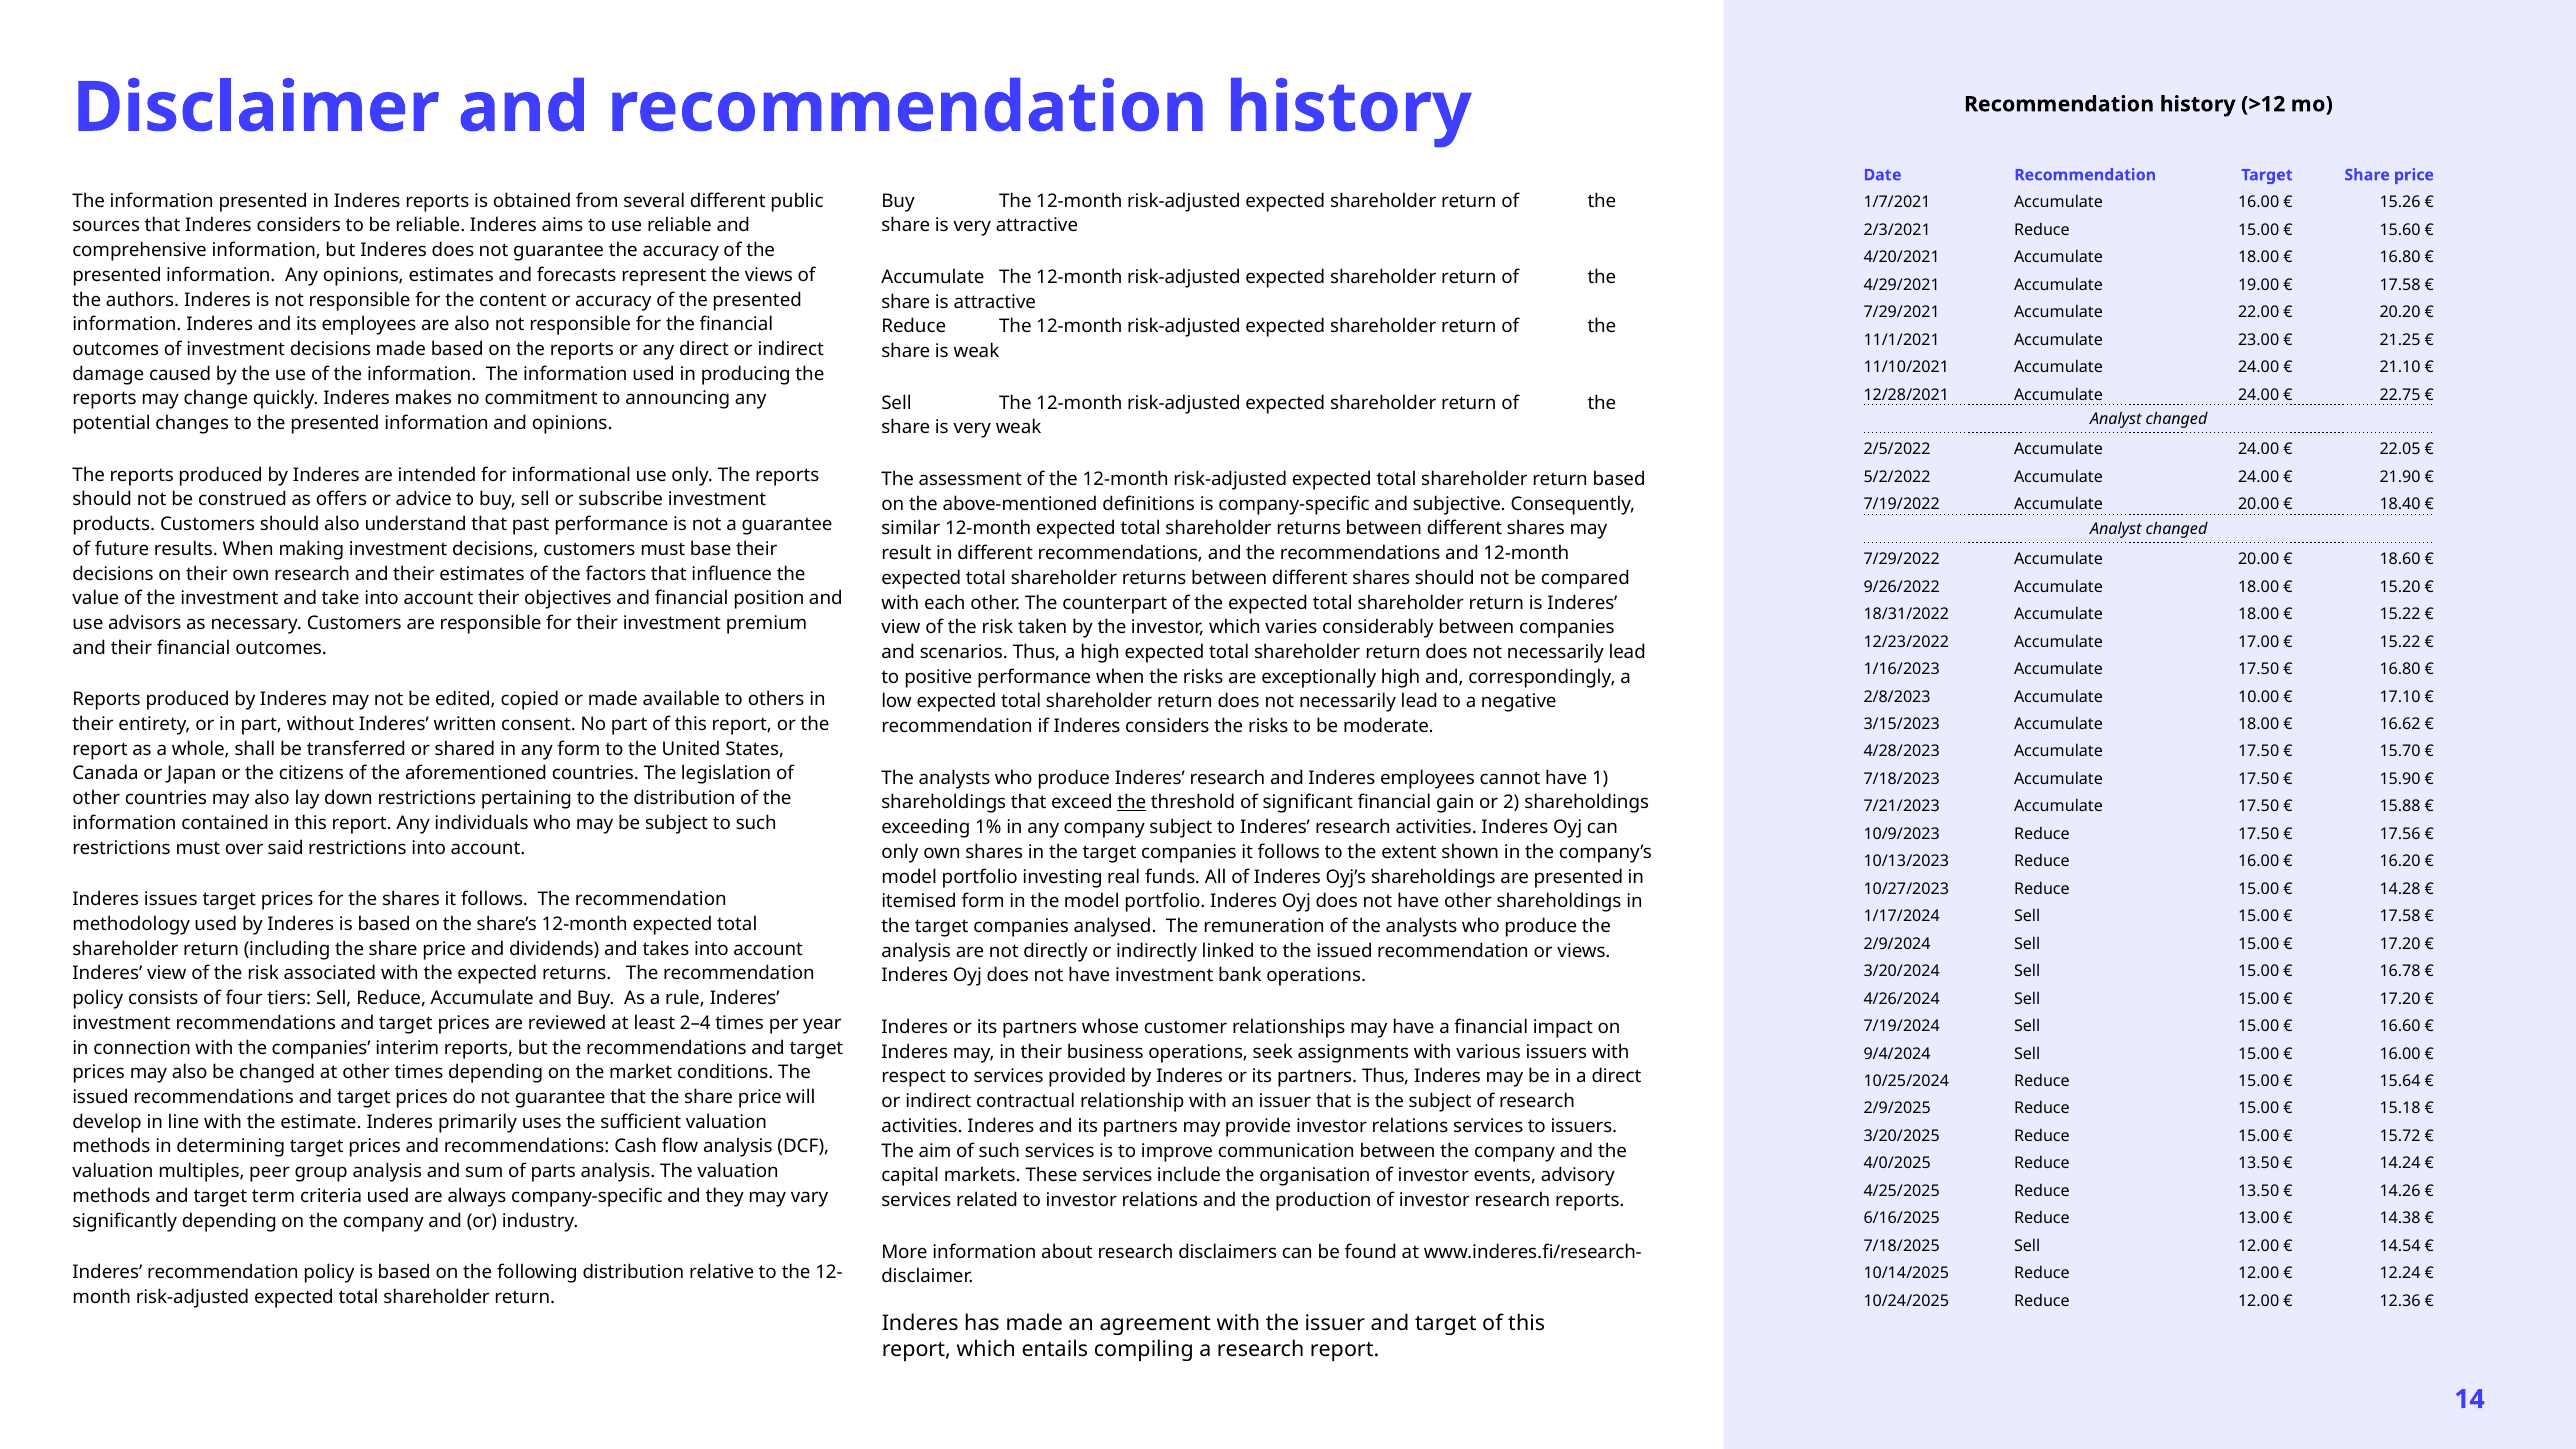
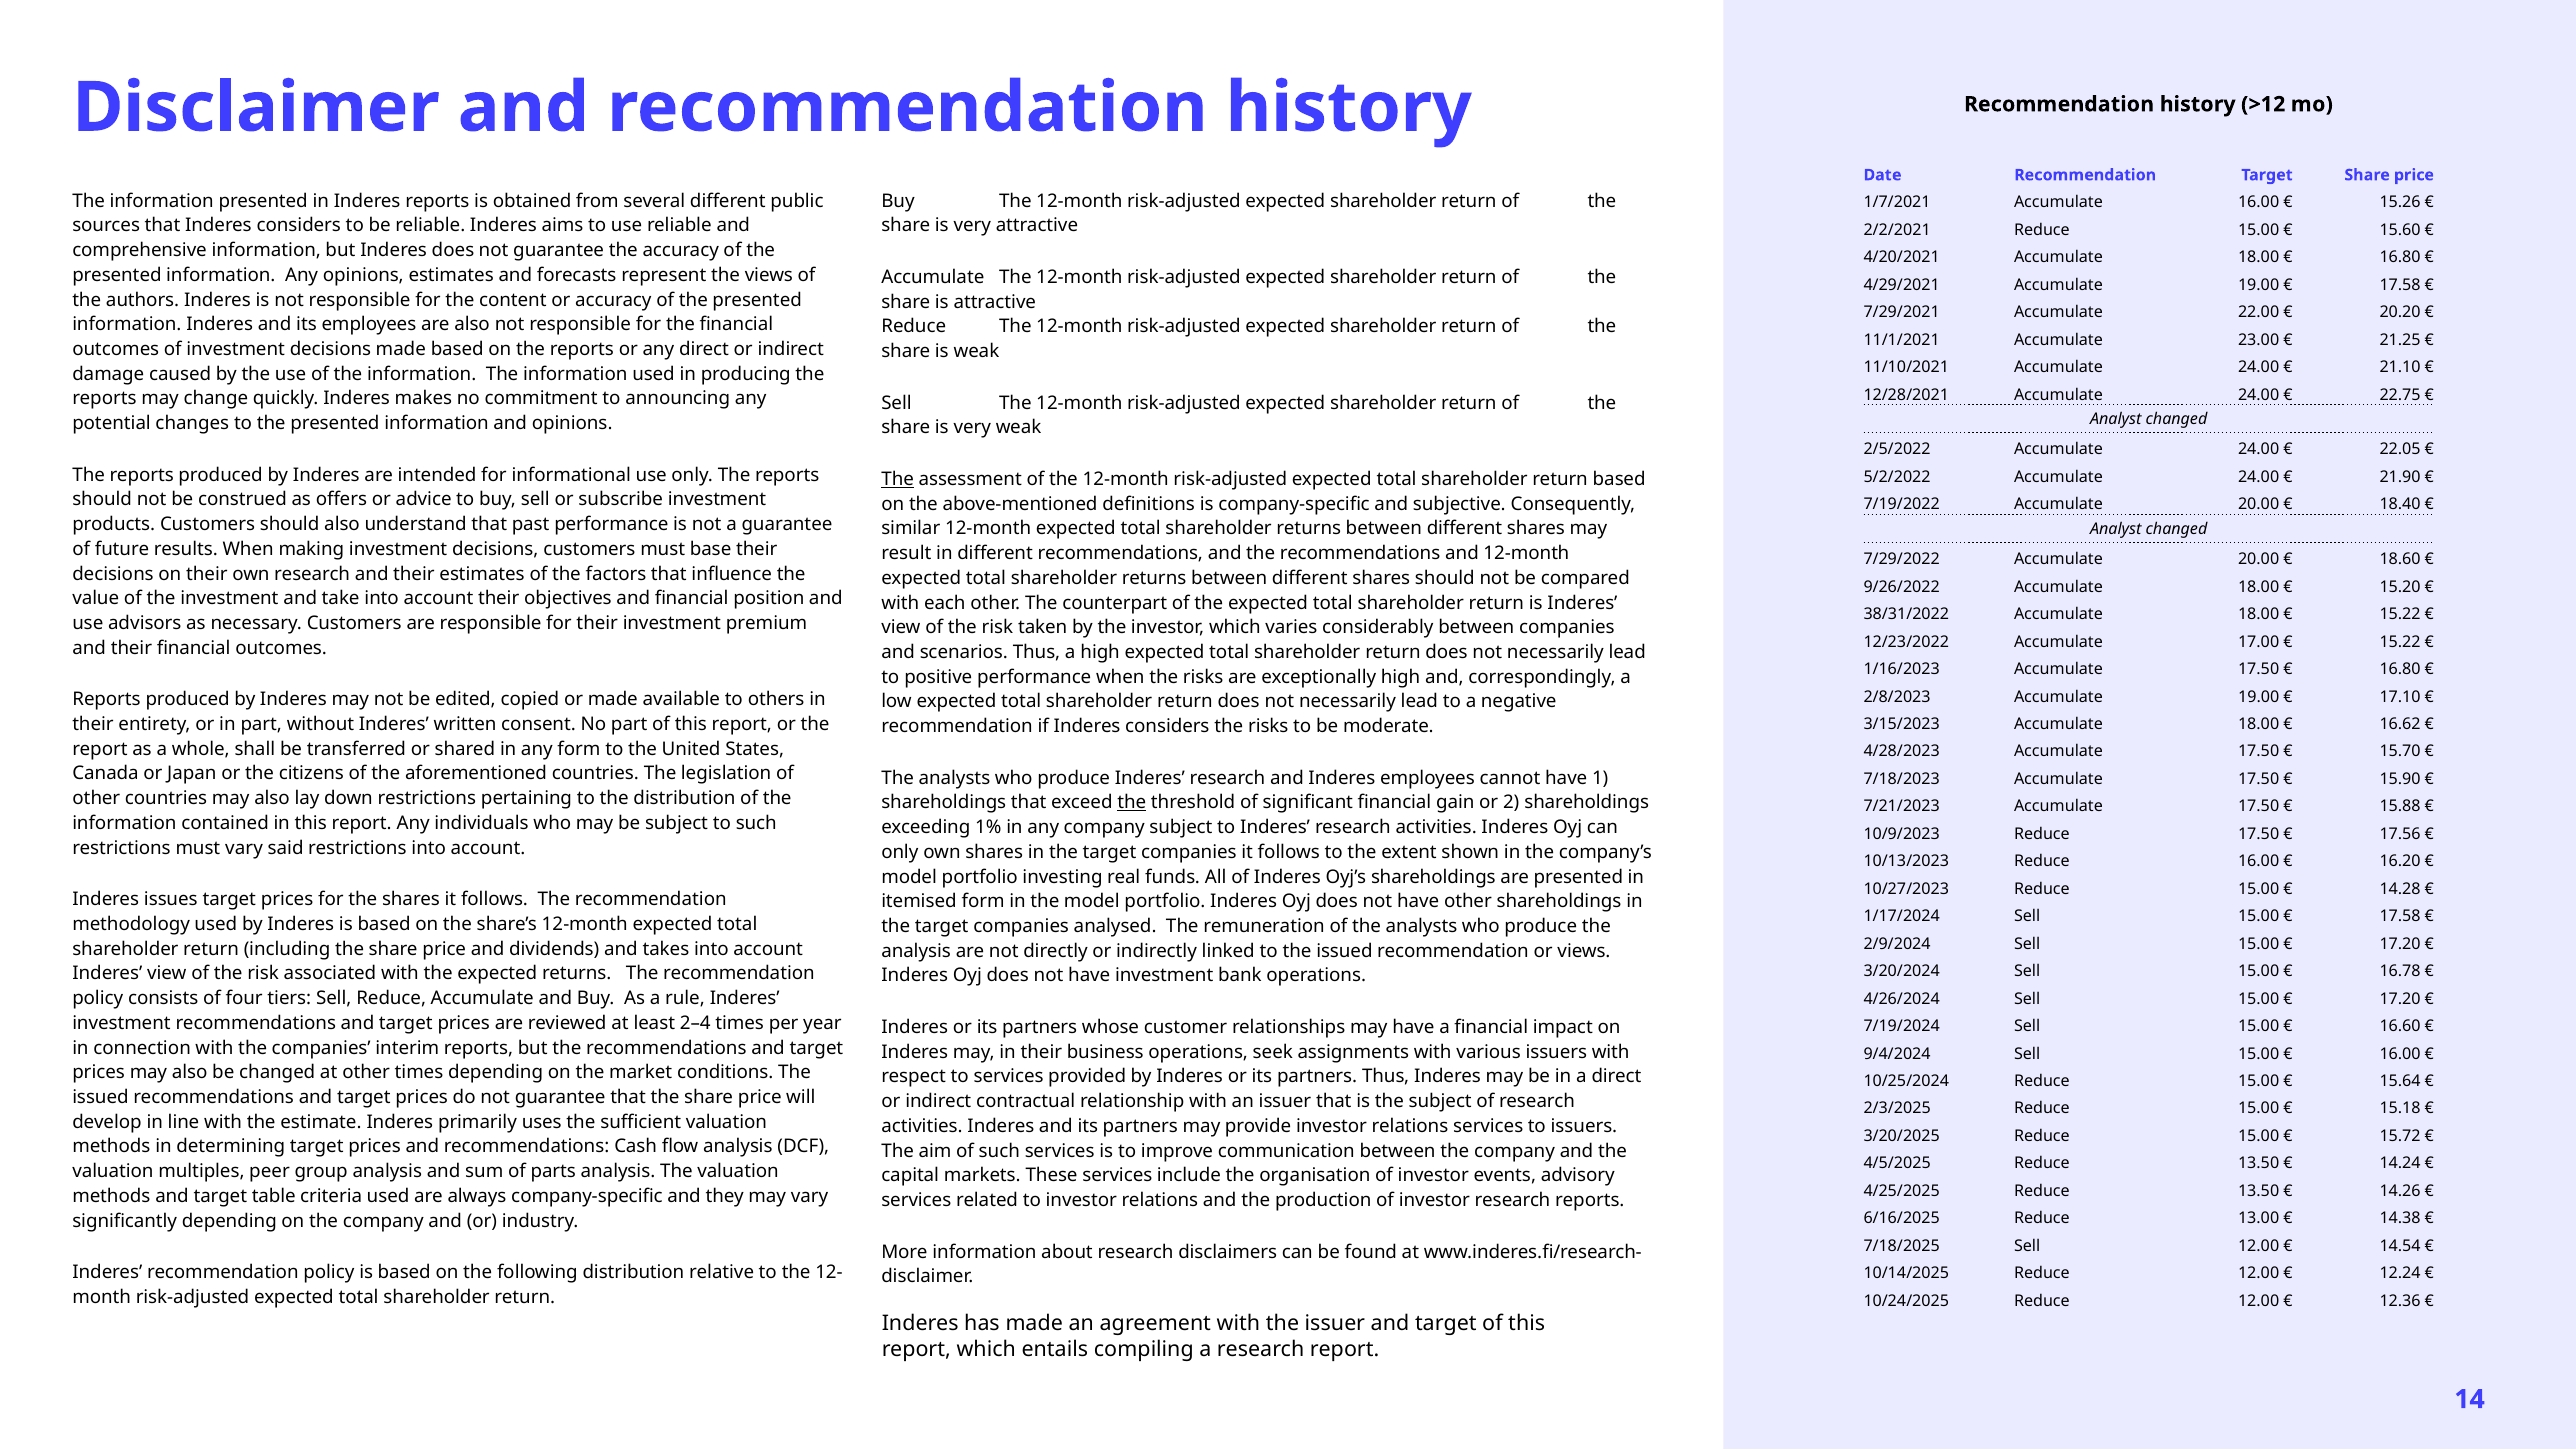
2/3/2021: 2/3/2021 -> 2/2/2021 (1897, 230)
The underline: none -> present (898, 479)
18/31/2022: 18/31/2022 -> 38/31/2022 (1906, 614)
2/8/2023 Accumulate 10.00: 10.00 -> 19.00 (2259, 697)
must over: over -> vary (244, 848)
2/9/2025: 2/9/2025 -> 2/3/2025 (1897, 1109)
4/0/2025: 4/0/2025 -> 4/5/2025 (1897, 1164)
term: term -> table (274, 1196)
